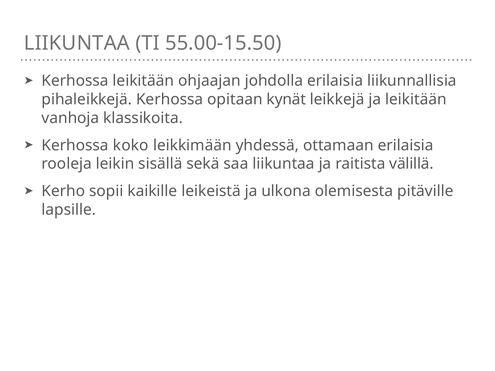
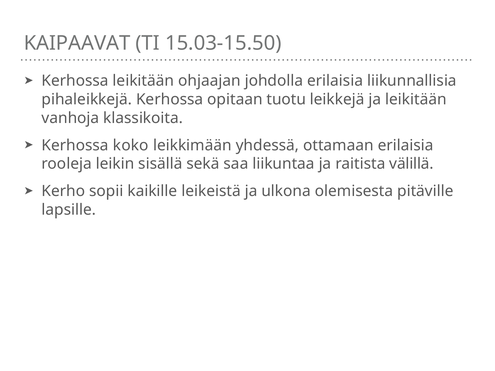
LIIKUNTAA: LIIKUNTAA -> KAIPAAVAT (77, 43)
55.00-15.50: 55.00-15.50 -> 15.03-15.50 (223, 43)
kynät: kynät -> tuotu (286, 100)
